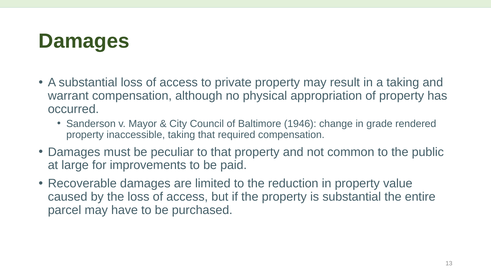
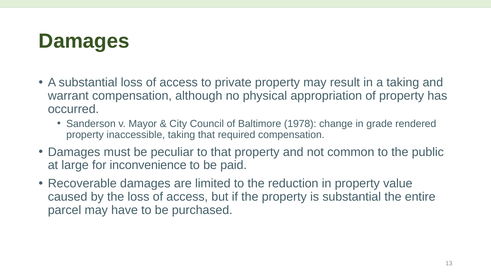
1946: 1946 -> 1978 (300, 124)
improvements: improvements -> inconvenience (148, 165)
